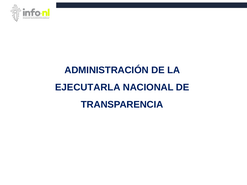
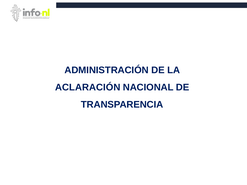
EJECUTARLA: EJECUTARLA -> ACLARACIÓN (88, 87)
